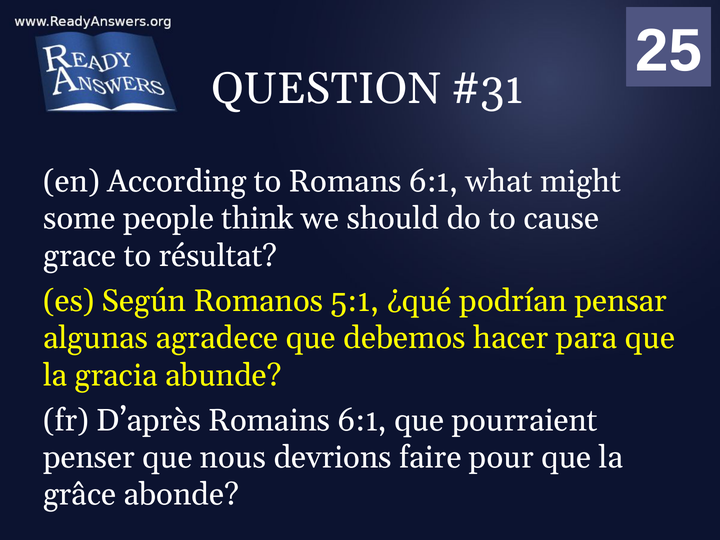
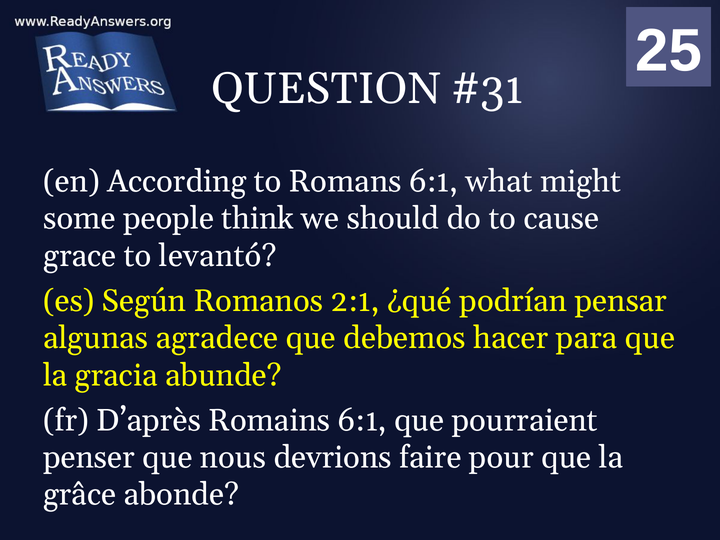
résultat: résultat -> levantó (218, 256)
5:1: 5:1 -> 2:1 (355, 301)
